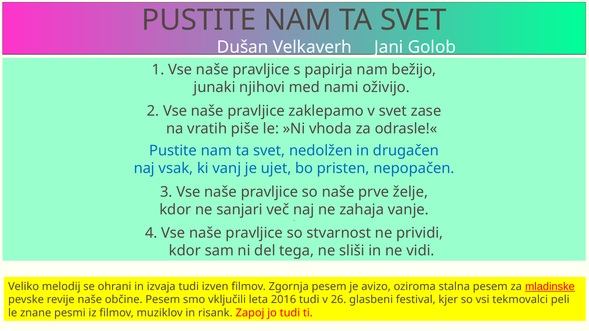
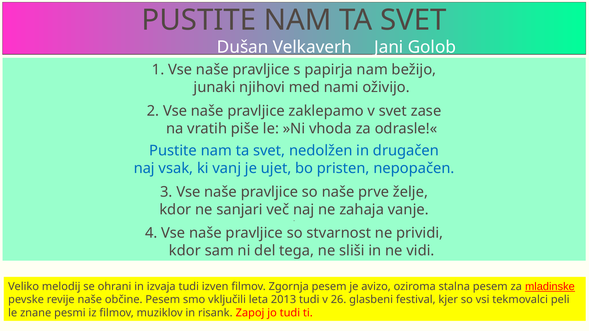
2016: 2016 -> 2013 (284, 300)
